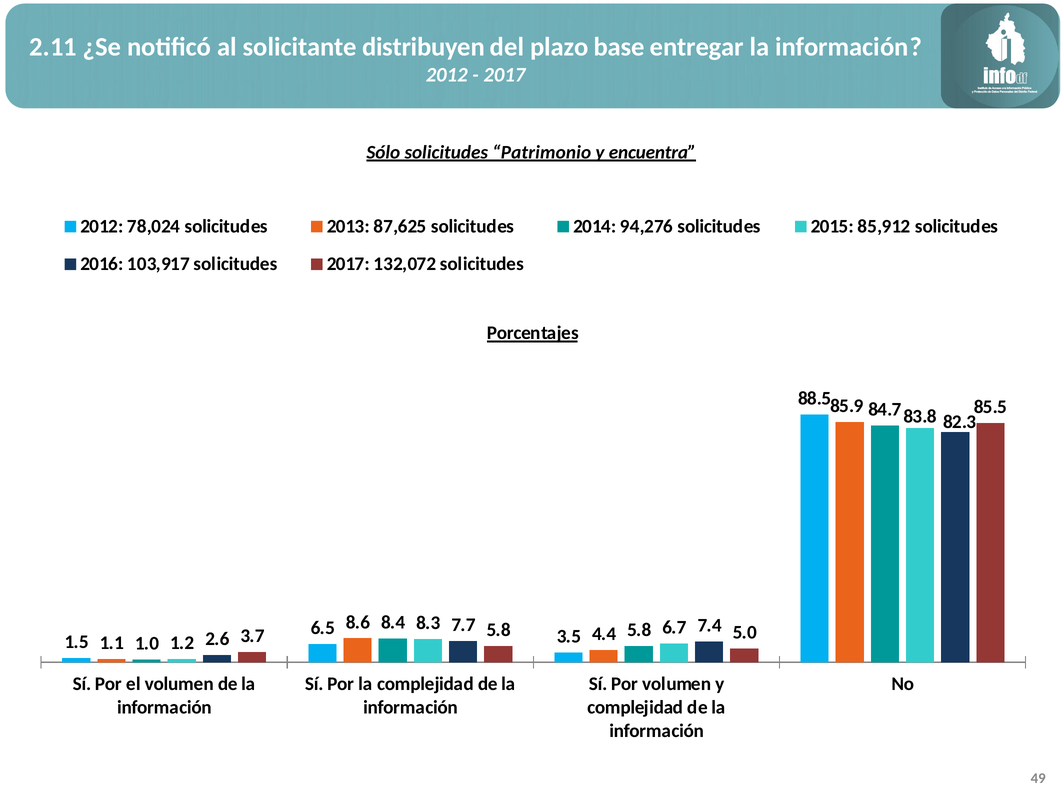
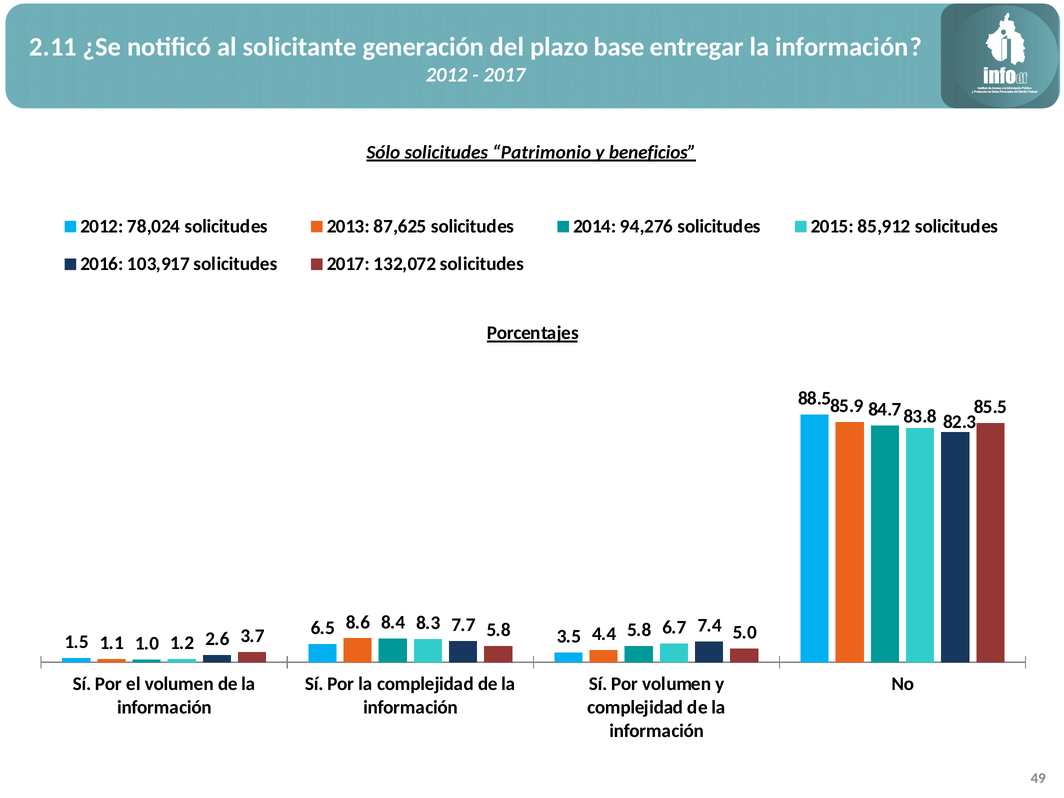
distribuyen: distribuyen -> generación (423, 47)
encuentra: encuentra -> beneficios (652, 152)
